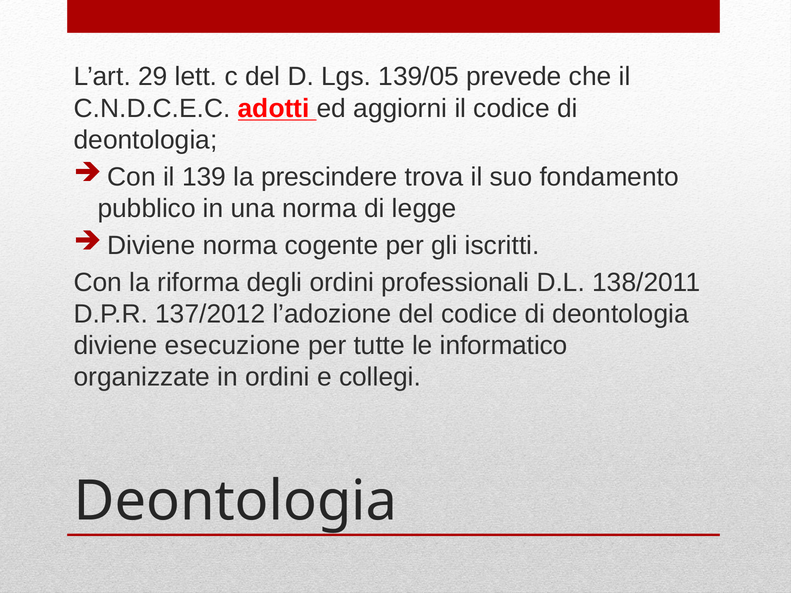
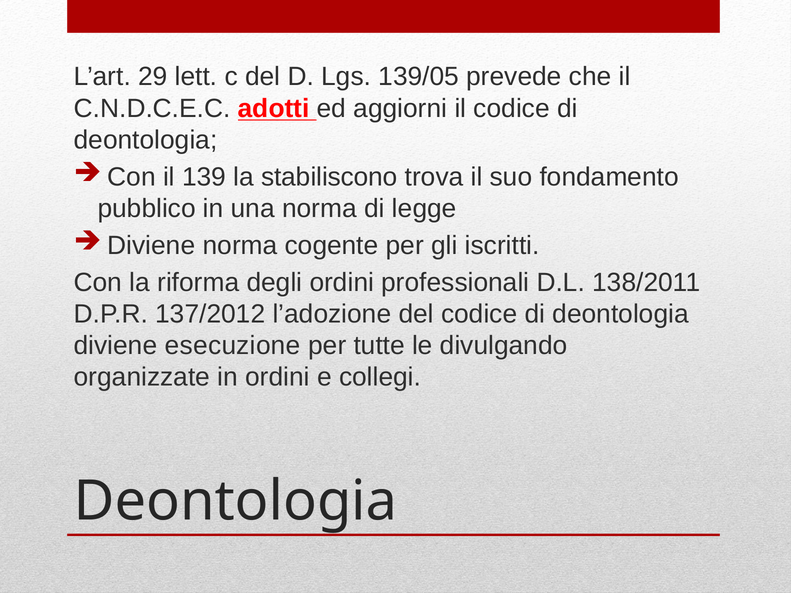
prescindere: prescindere -> stabiliscono (329, 177)
informatico: informatico -> divulgando (504, 346)
